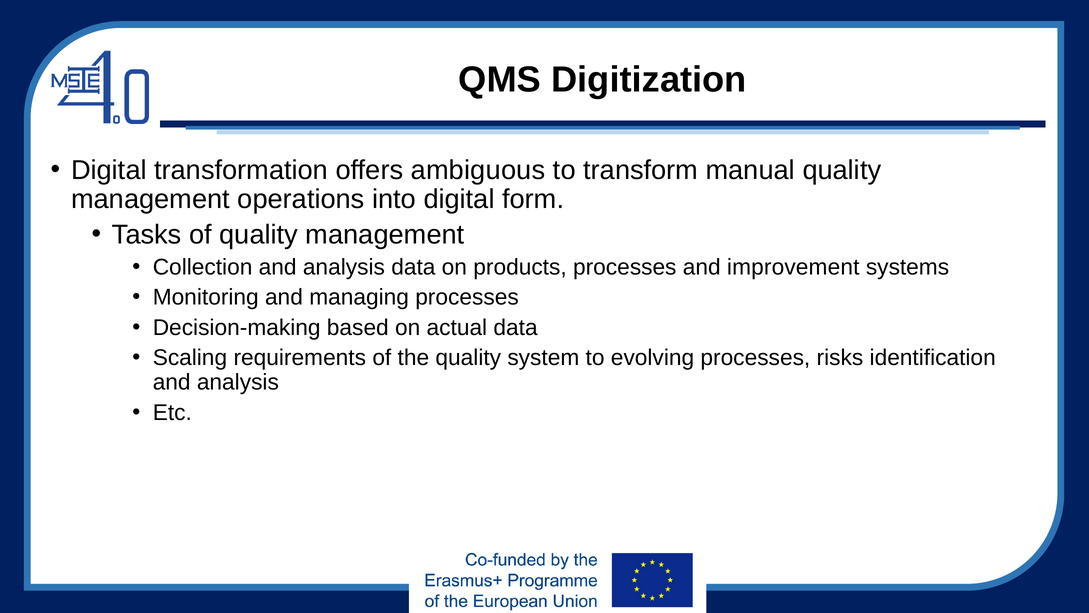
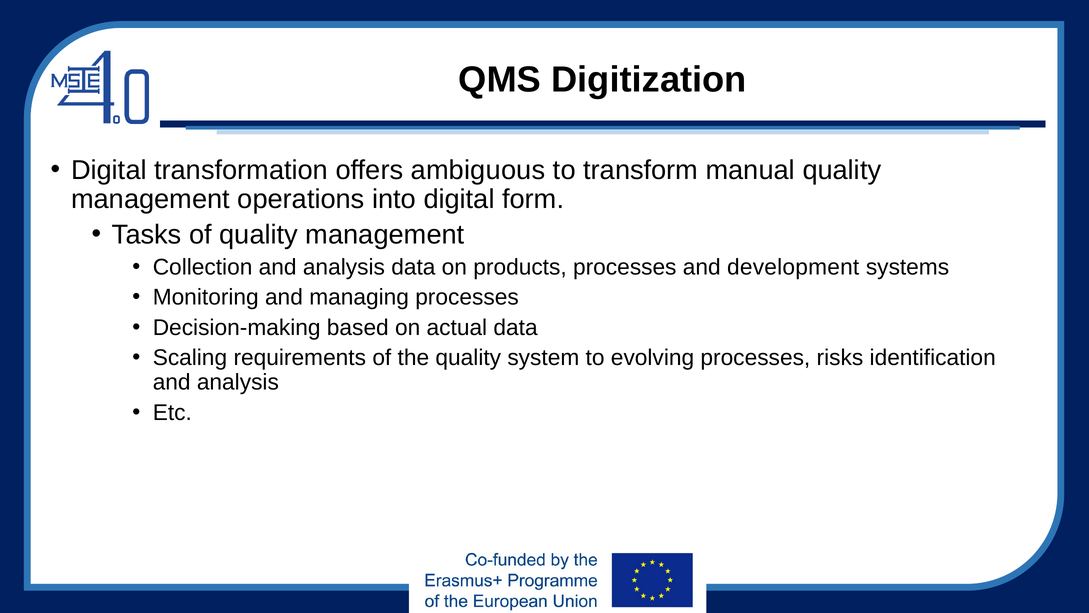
improvement: improvement -> development (793, 267)
